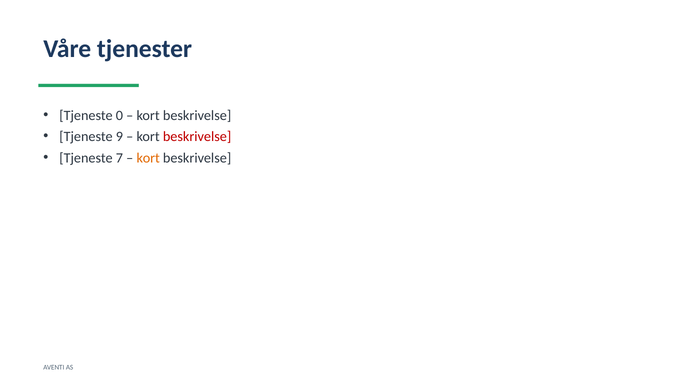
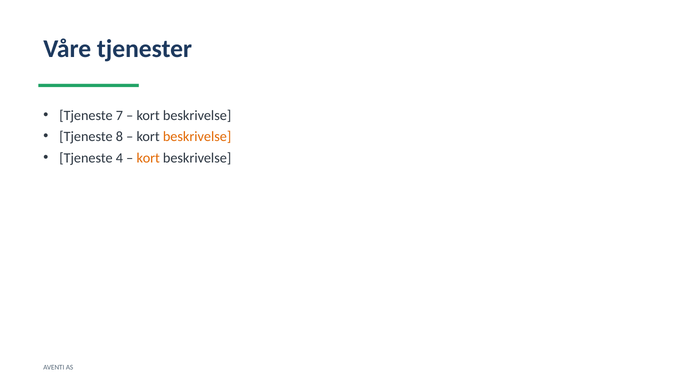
0: 0 -> 7 (119, 115)
9: 9 -> 8 (119, 137)
beskrivelse colour: red -> orange (197, 137)
7: 7 -> 4 (119, 158)
